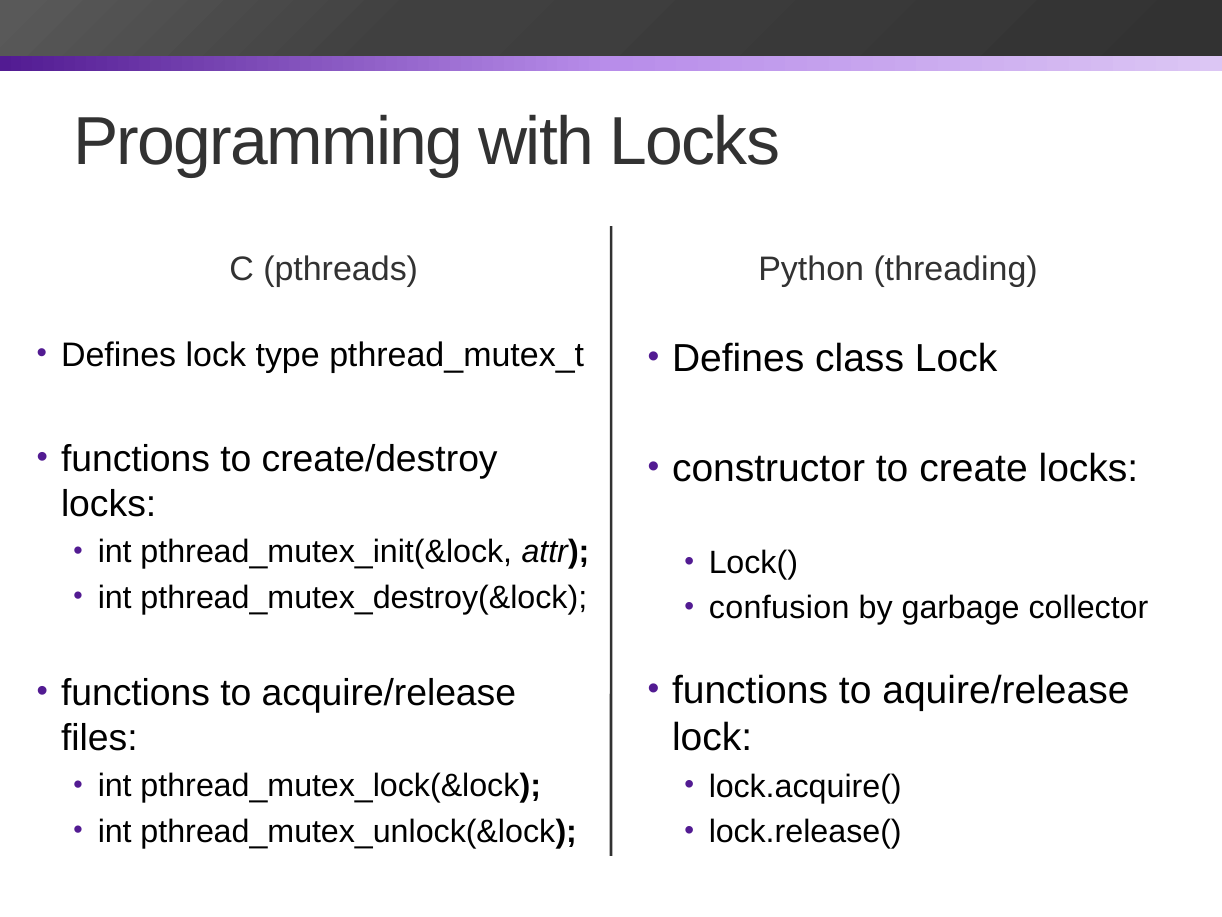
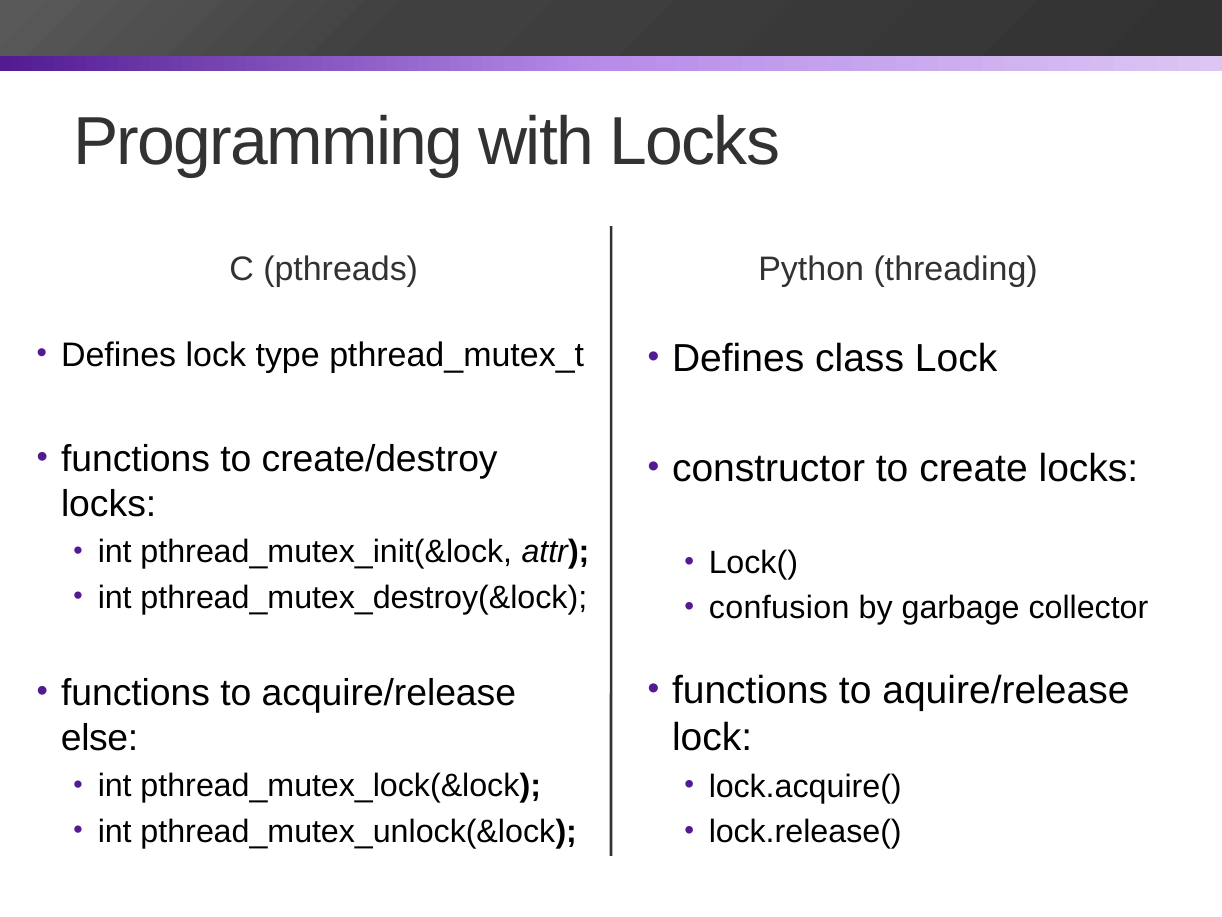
files: files -> else (100, 738)
